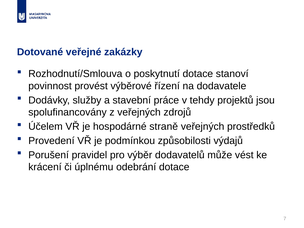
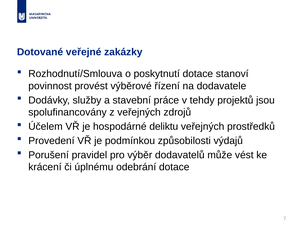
straně: straně -> deliktu (164, 127)
